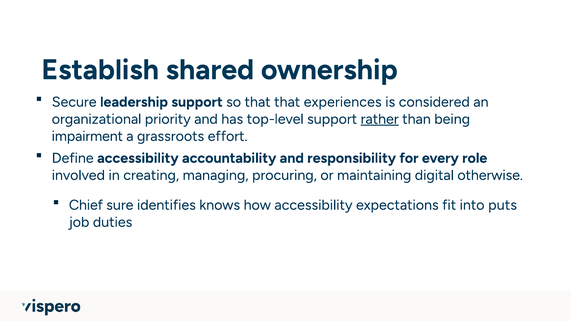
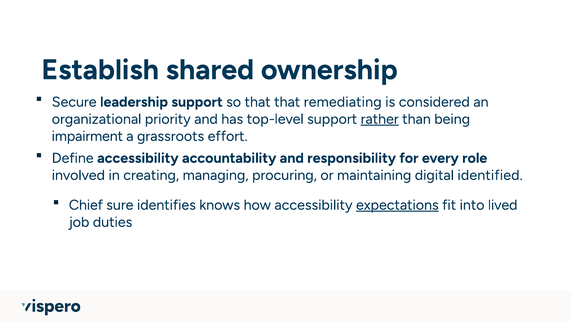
experiences: experiences -> remediating (343, 102)
otherwise: otherwise -> identified (490, 175)
expectations underline: none -> present (397, 205)
puts: puts -> lived (503, 205)
